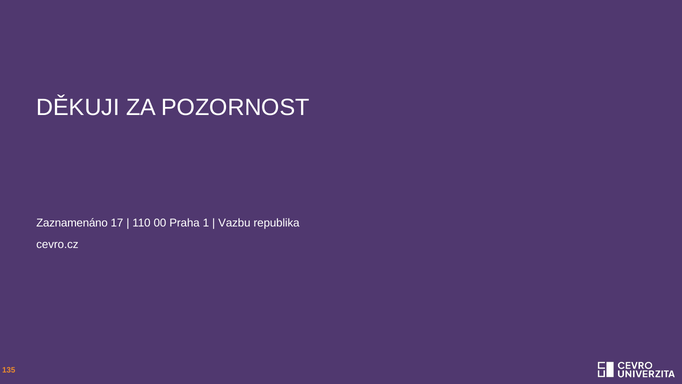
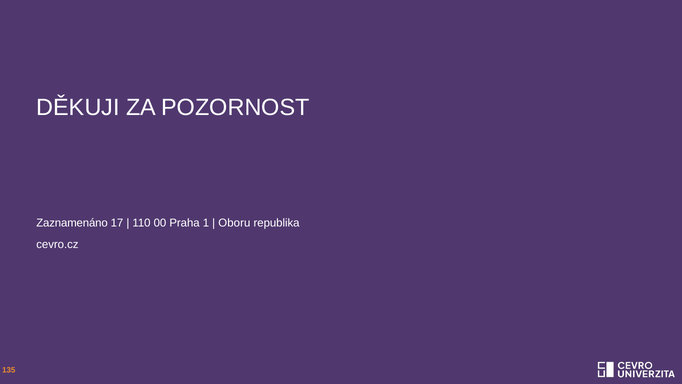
Vazbu: Vazbu -> Oboru (234, 223)
